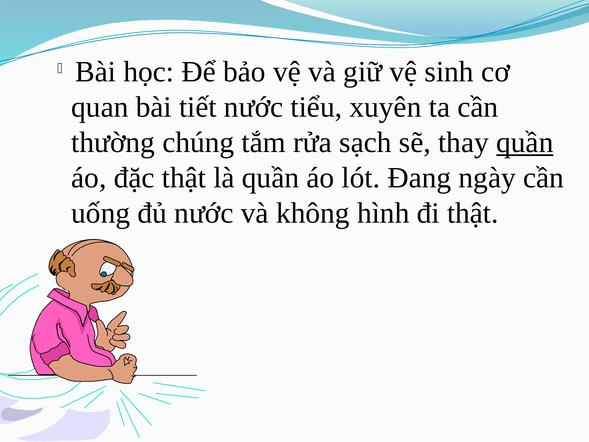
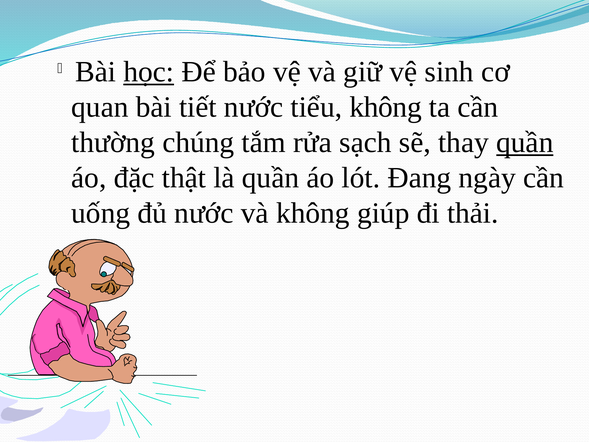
học underline: none -> present (149, 72)
tiểu xuyên: xuyên -> không (386, 107)
hình: hình -> giúp (383, 213)
đi thật: thật -> thải (473, 213)
